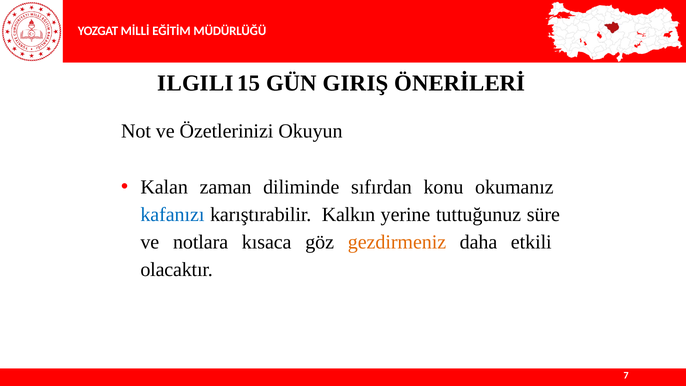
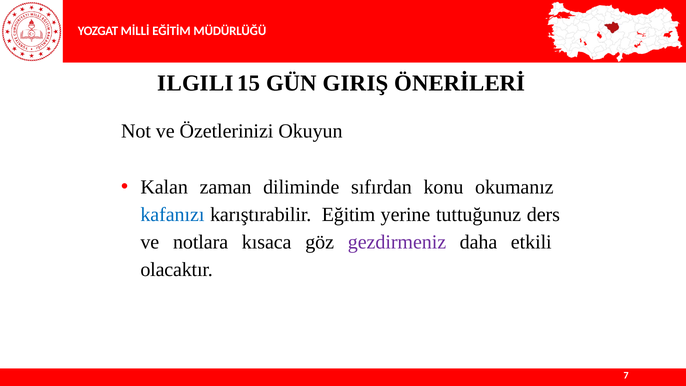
Kalkın: Kalkın -> Eğitim (349, 215)
süre: süre -> ders (543, 215)
gezdirmeniz colour: orange -> purple (397, 242)
